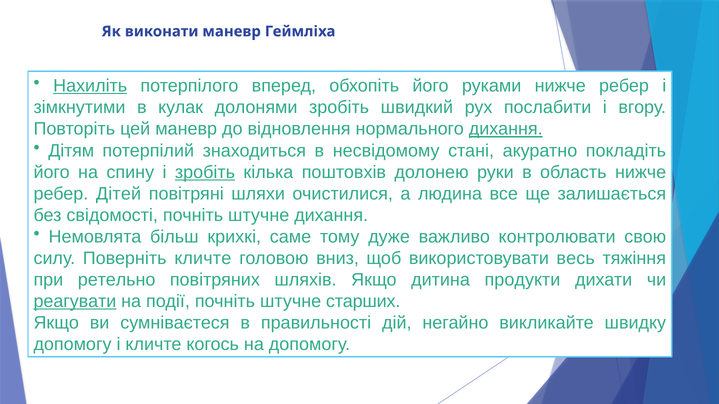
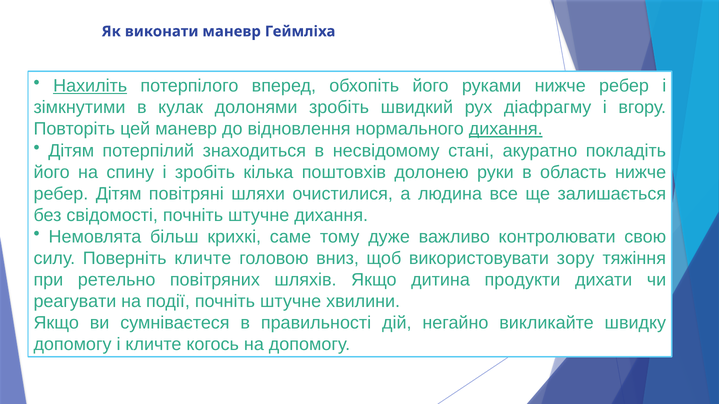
послабити: послабити -> діафрагму (548, 108)
зробіть underline: present -> none (205, 172)
ребер Дітей: Дітей -> Дітям (119, 194)
весь: весь -> зору (576, 259)
реагувати underline: present -> none (75, 302)
старших: старших -> хвилини (363, 302)
